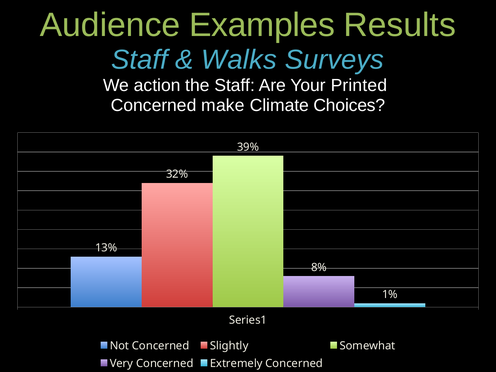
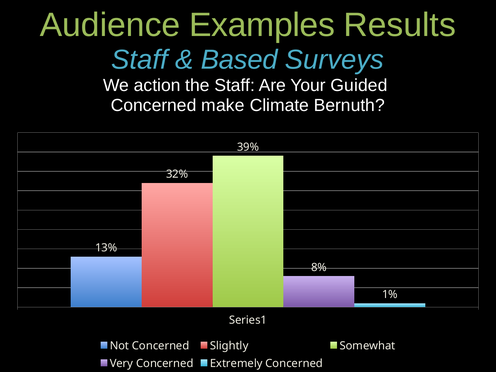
Walks: Walks -> Based (239, 60)
Printed: Printed -> Guided (359, 85)
Choices: Choices -> Bernuth (349, 105)
